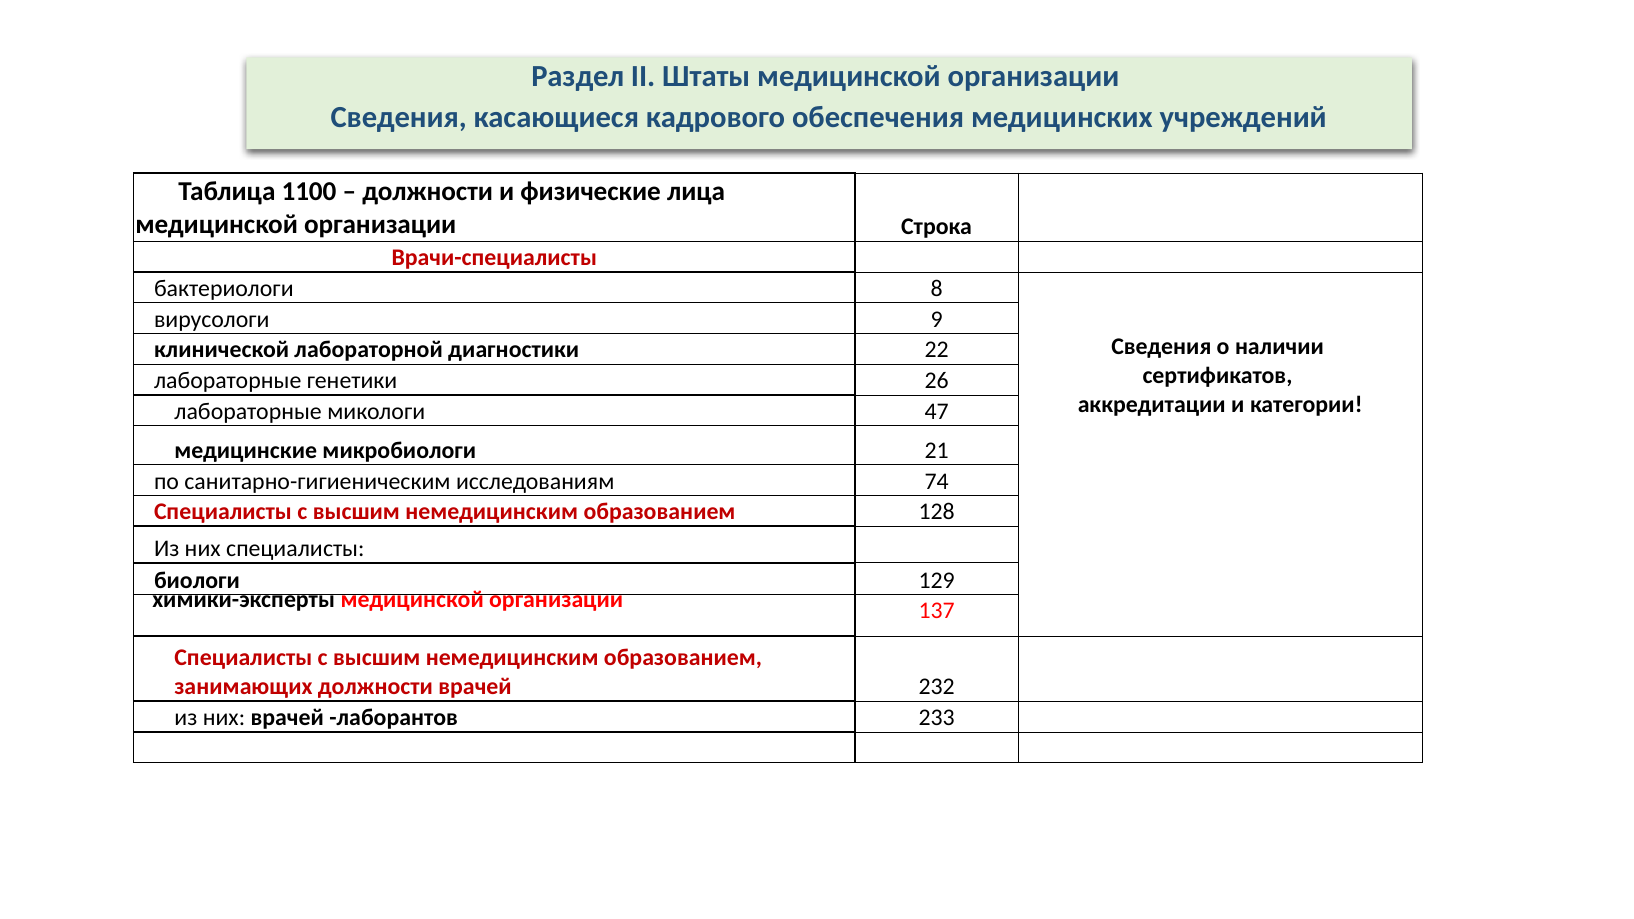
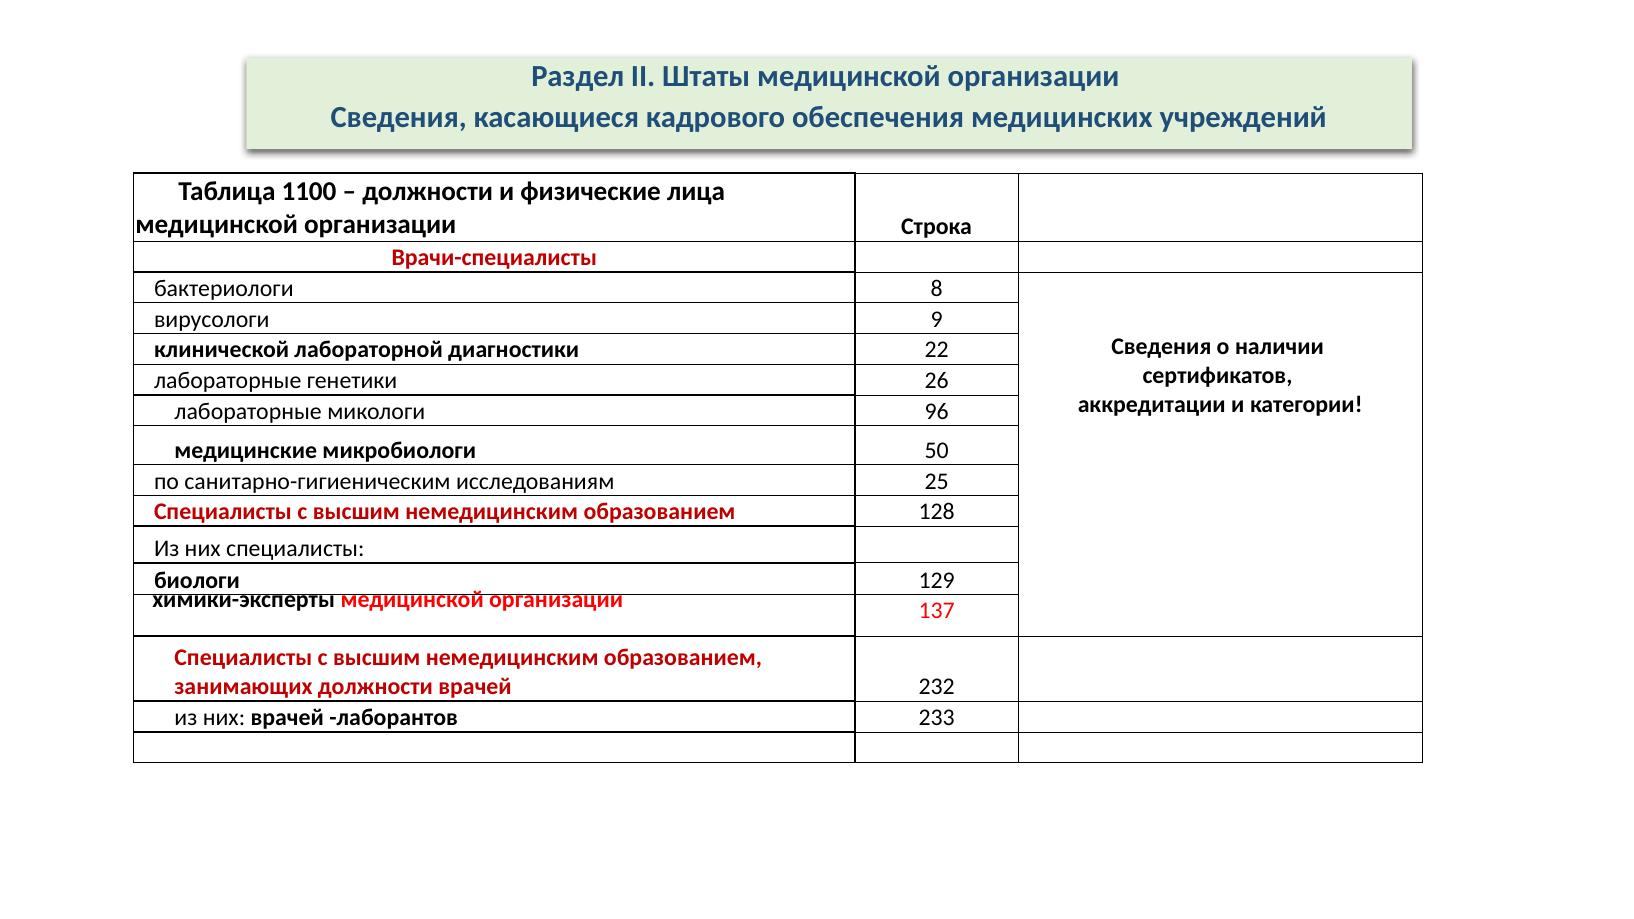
47: 47 -> 96 (937, 412)
21: 21 -> 50 (937, 451)
74: 74 -> 25 (937, 481)
